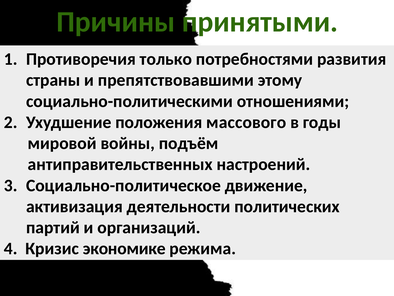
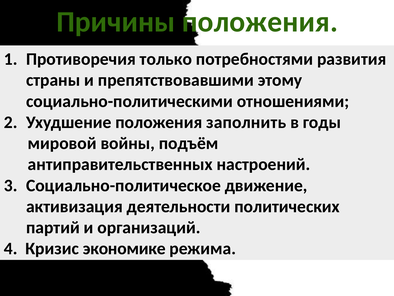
Причины принятыми: принятыми -> положения (260, 22)
массового: массового -> заполнить (246, 122)
